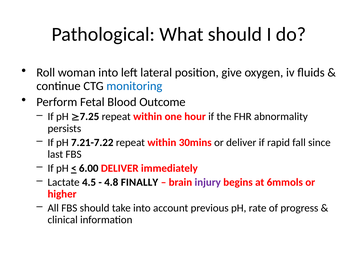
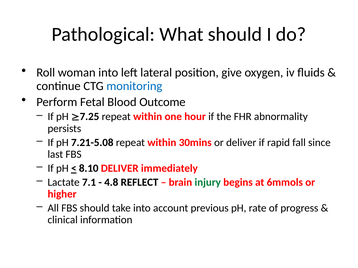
7.21-7.22: 7.21-7.22 -> 7.21-5.08 (92, 143)
6.00: 6.00 -> 8.10 (89, 169)
4.5: 4.5 -> 7.1 (89, 183)
FINALLY: FINALLY -> REFLECT (140, 183)
injury colour: purple -> green (208, 183)
